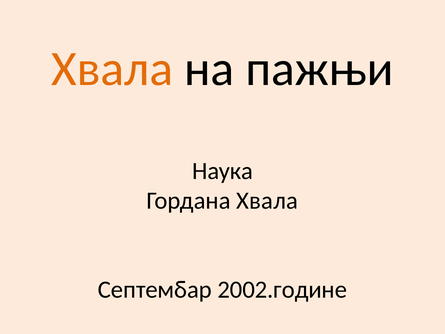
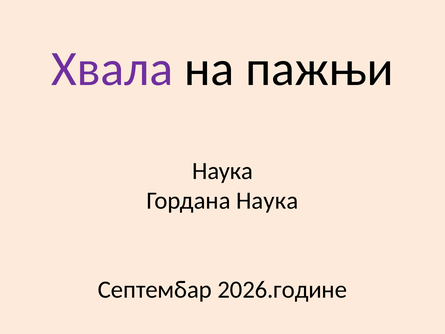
Хвала colour: orange -> purple (112, 69)
Гордана Хвала: Хвала -> Наука (267, 200)
2002.године: 2002.године -> 2026.године (282, 289)
